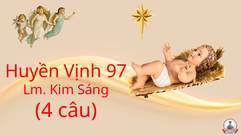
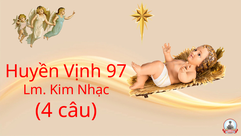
Sáng: Sáng -> Nhạc (93, 90)
